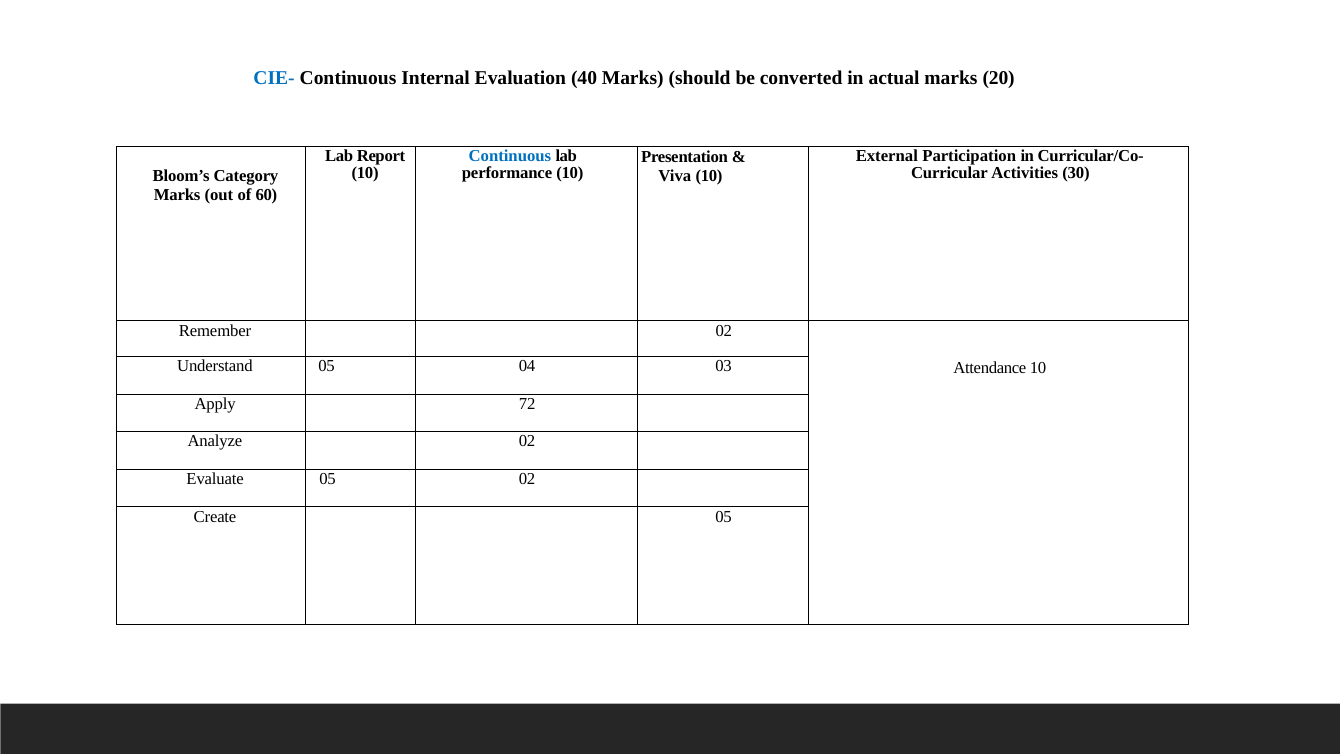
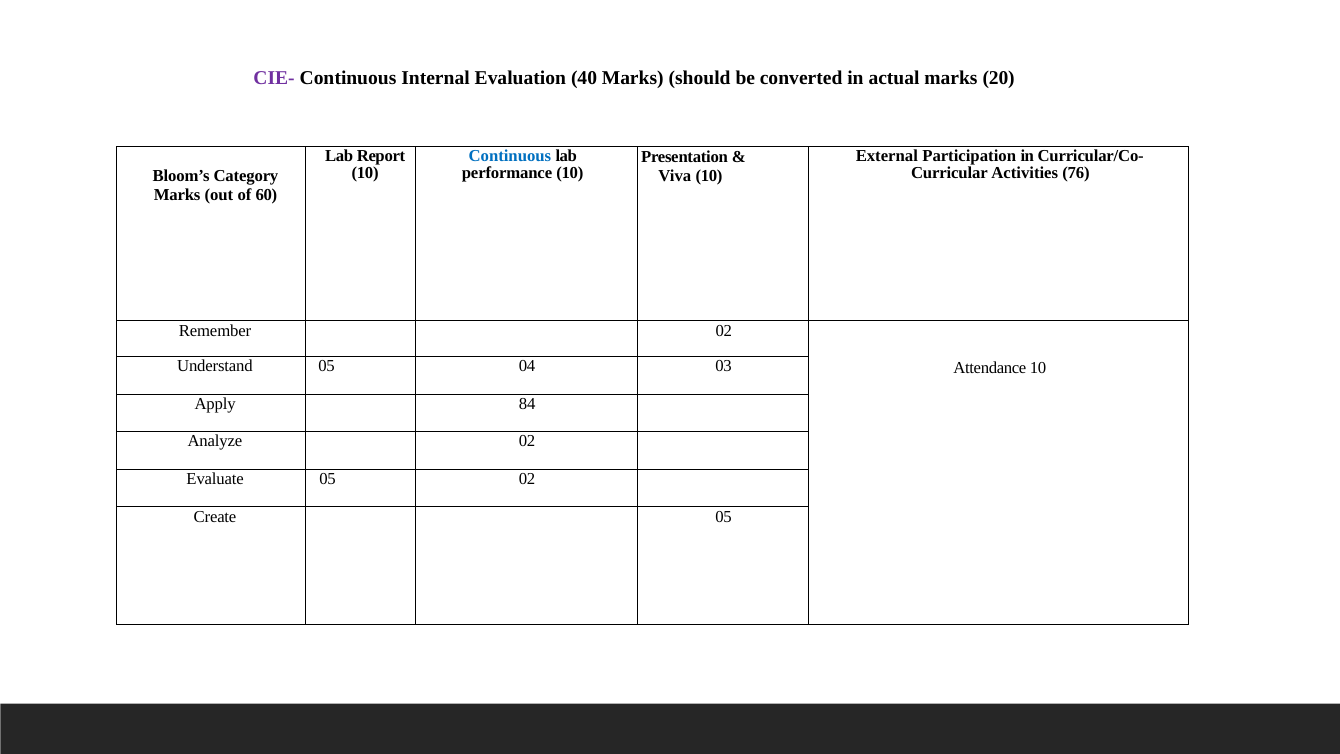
CIE- colour: blue -> purple (274, 78)
30: 30 -> 76 (1076, 173)
72: 72 -> 84 (527, 404)
